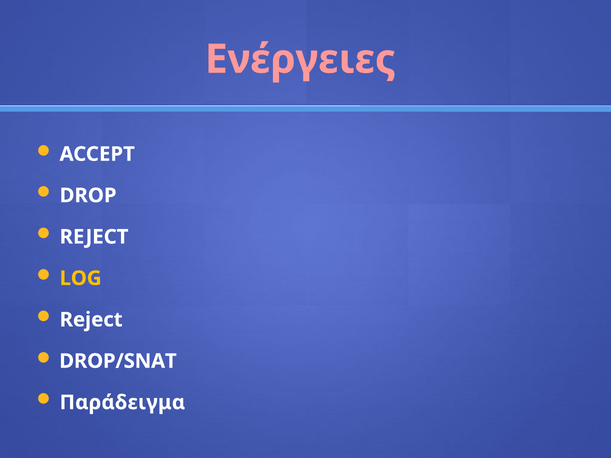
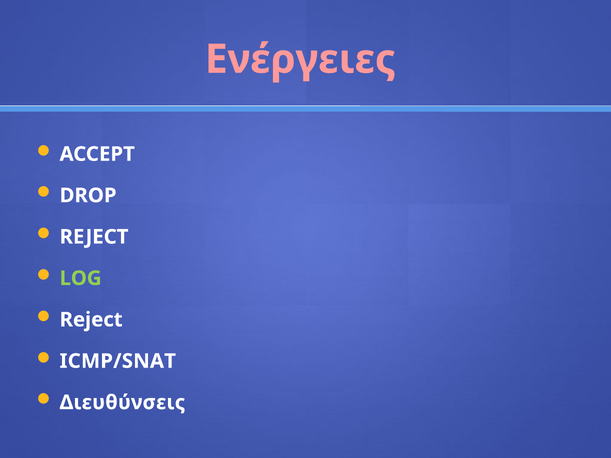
LOG colour: yellow -> light green (81, 278)
DROP/SNAT: DROP/SNAT -> ICMP/SNAT (118, 361)
Παράδειγμα: Παράδειγμα -> Διευθύνσεις (122, 403)
